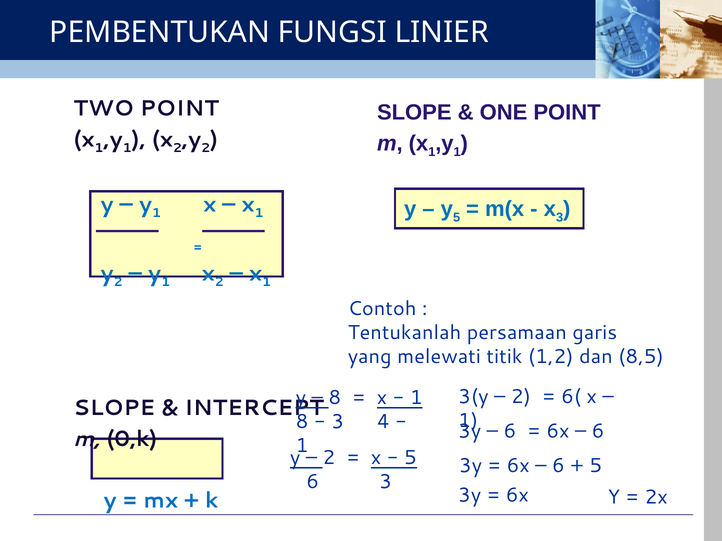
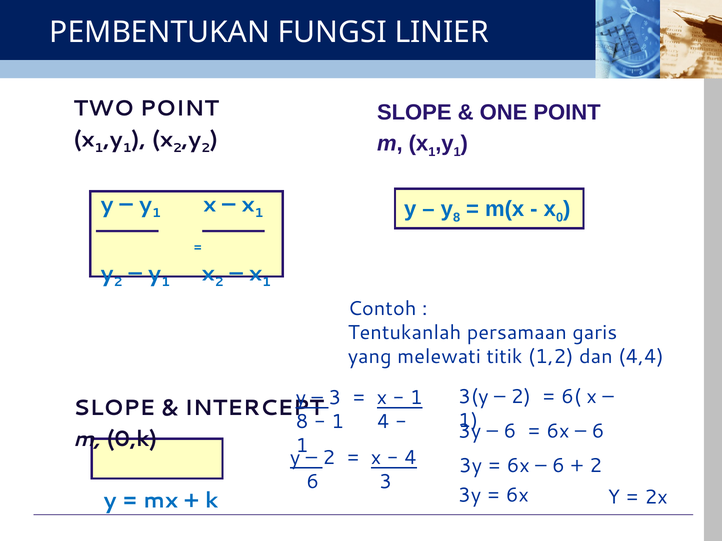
y 5: 5 -> 8 (457, 218)
x 3: 3 -> 0 (560, 218)
8,5: 8,5 -> 4,4 (641, 357)
8: 8 -> 3 (335, 398)
3: 3 -> 1 (338, 422)
5: 5 -> 4 (410, 458)
5: 5 -> 2 (596, 466)
